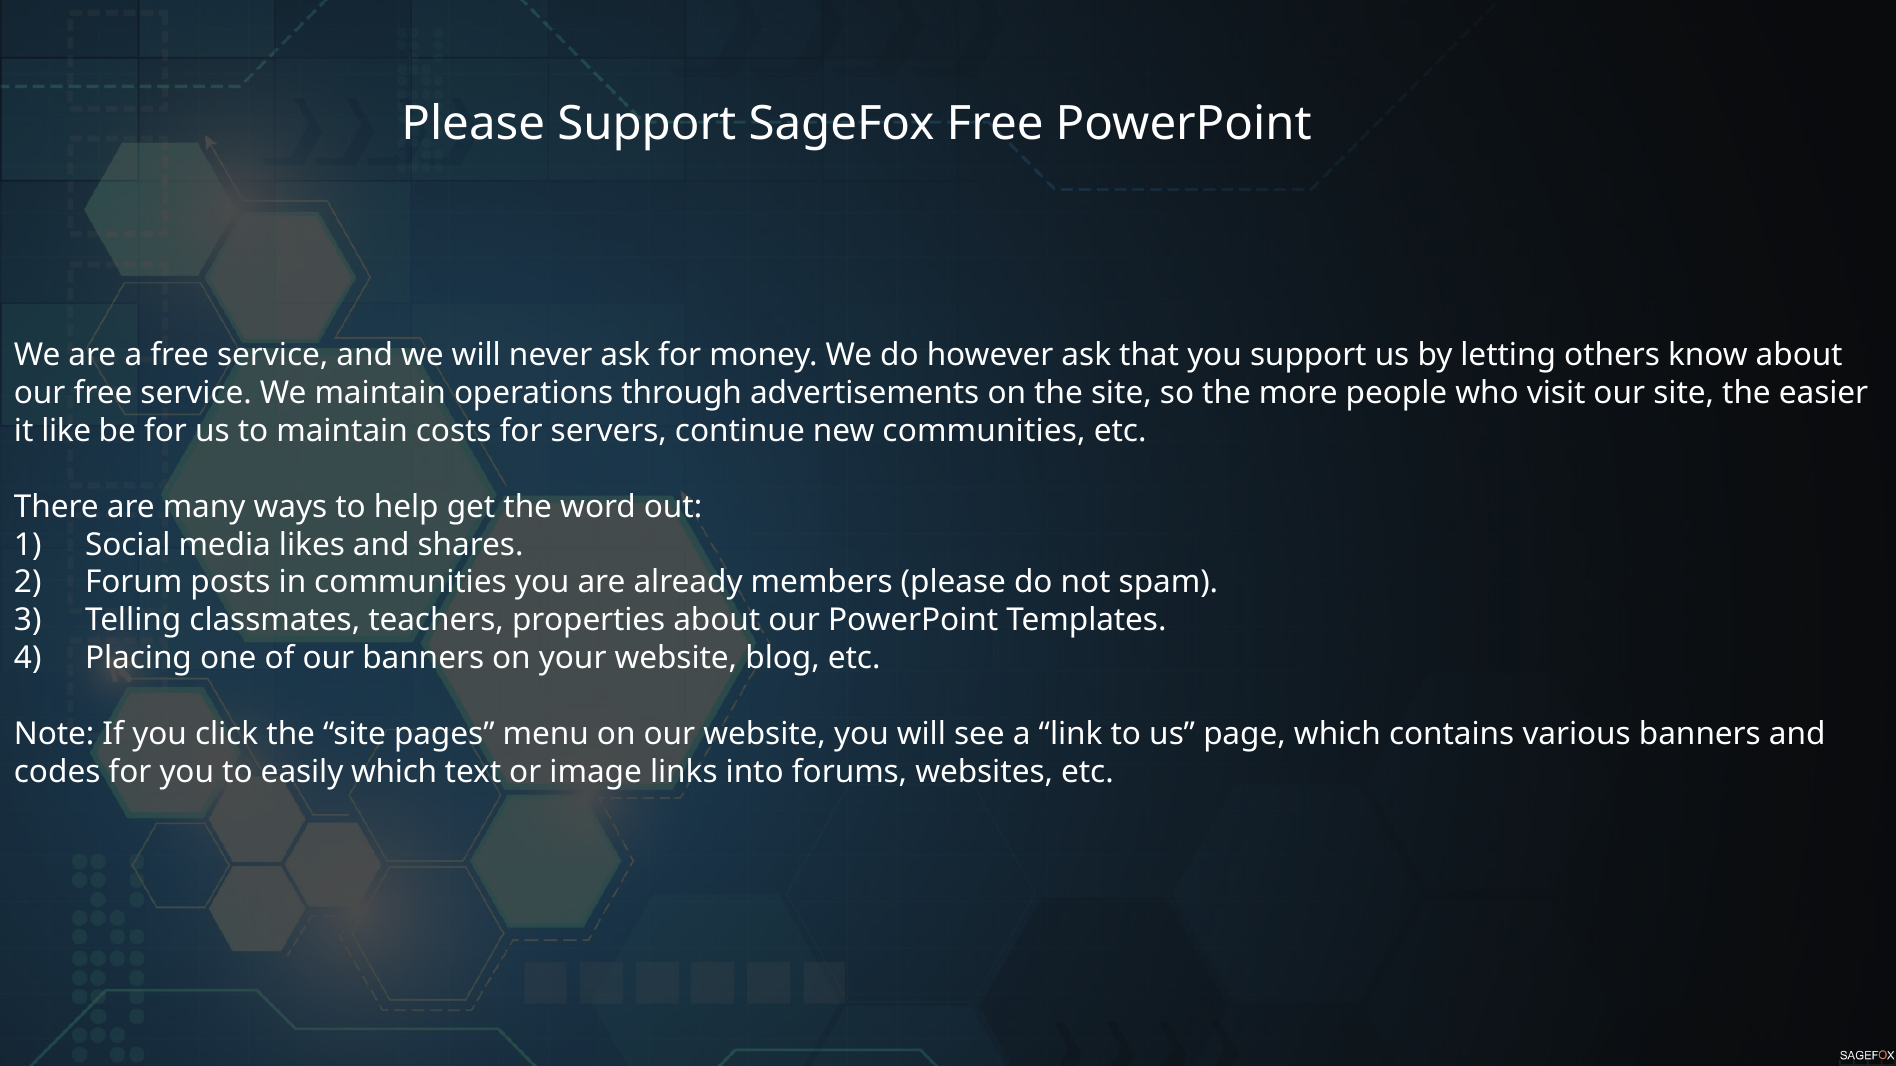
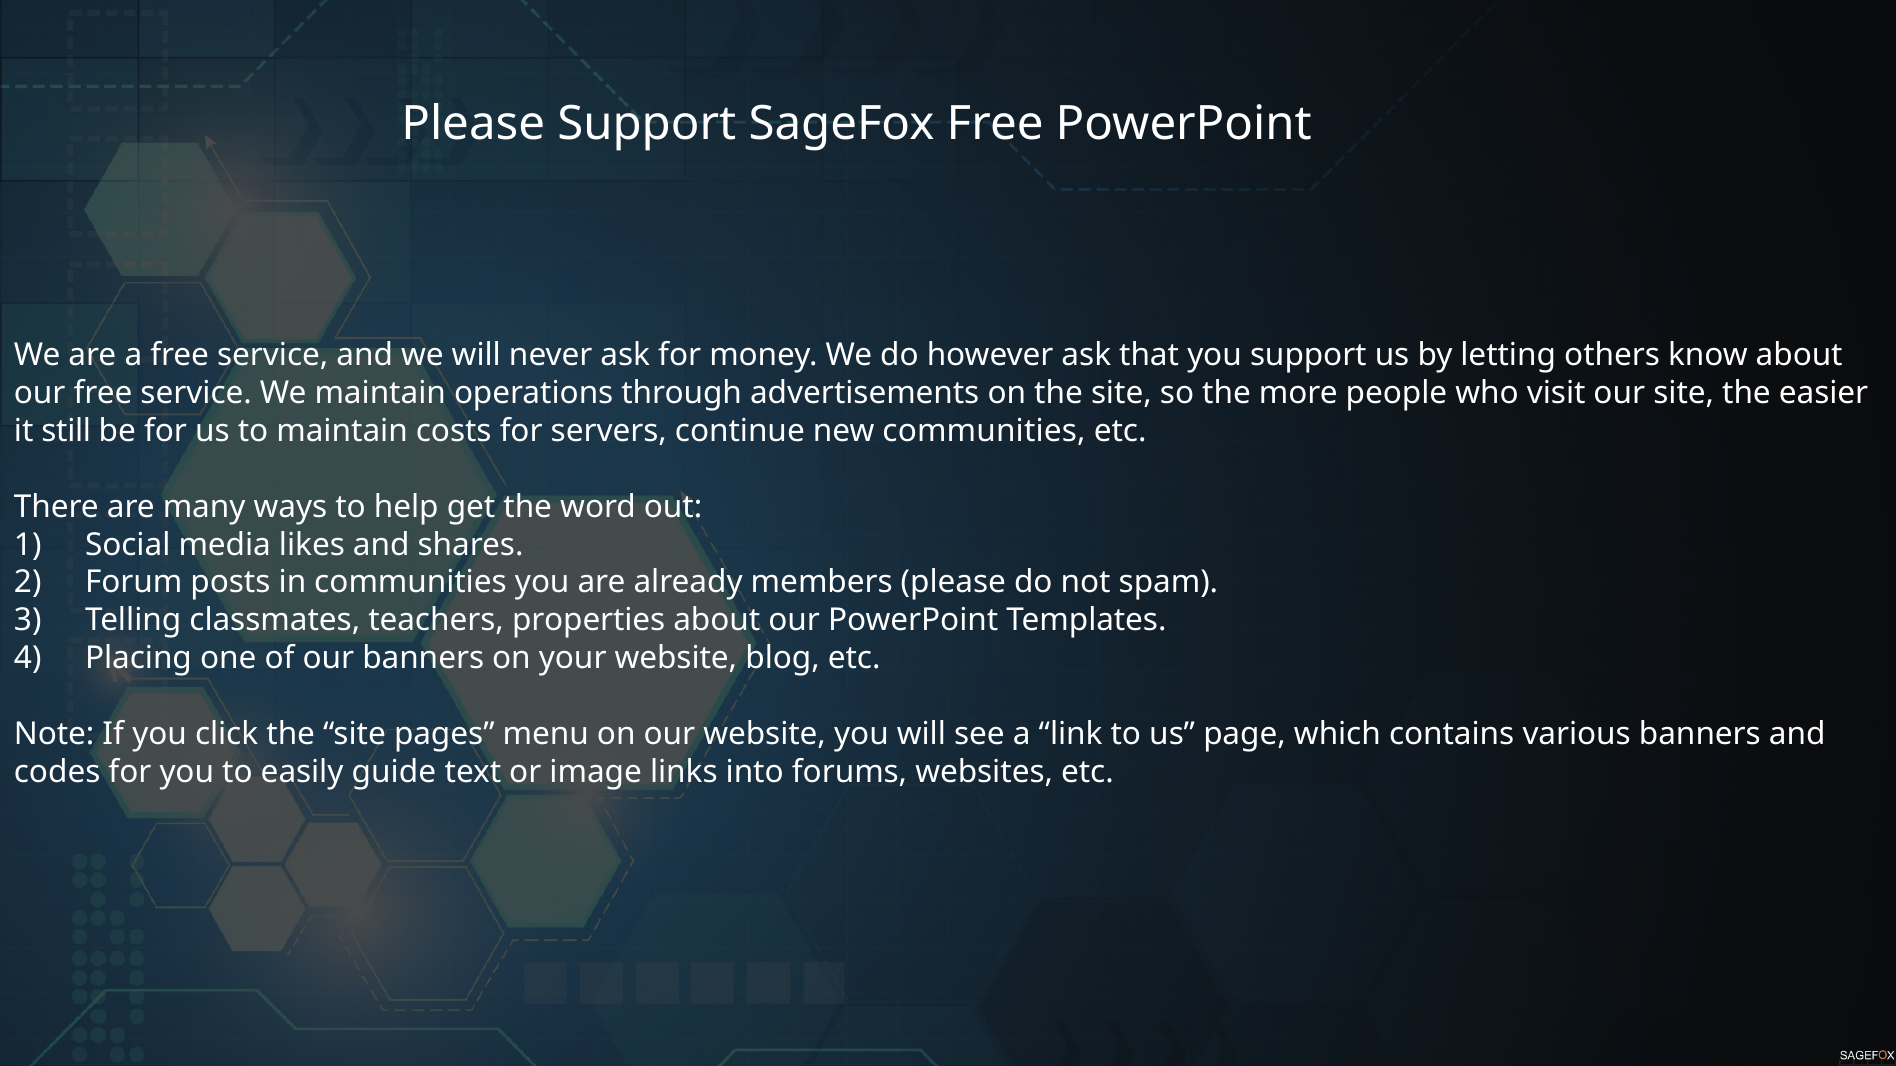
like: like -> still (66, 431)
easily which: which -> guide (394, 772)
